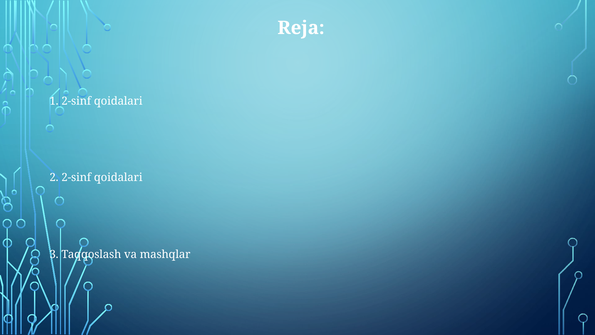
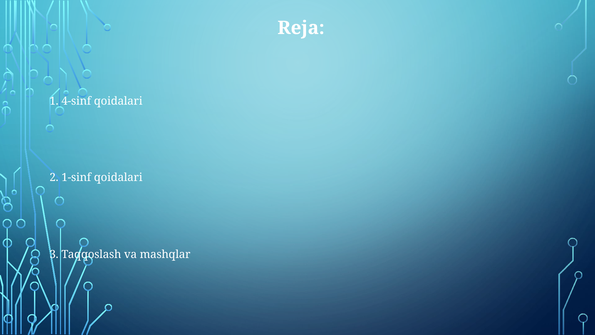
1 2-sinf: 2-sinf -> 4-sinf (76, 101)
2 2-sinf: 2-sinf -> 1-sinf (76, 177)
